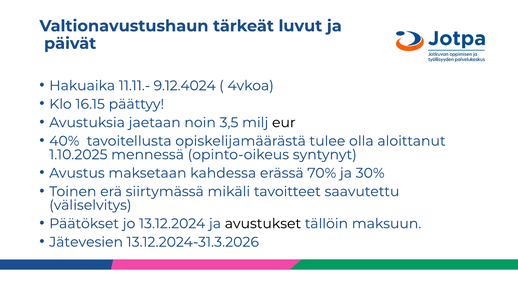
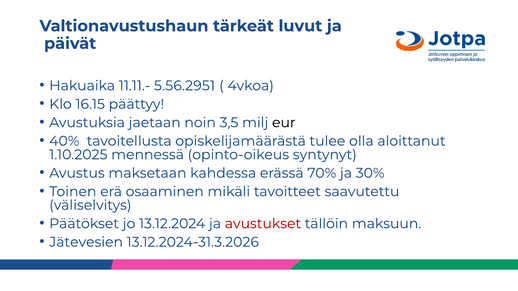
9.12.4024: 9.12.4024 -> 5.56.2951 (185, 86)
siirtymässä: siirtymässä -> osaaminen (165, 192)
avustukset colour: black -> red (263, 224)
